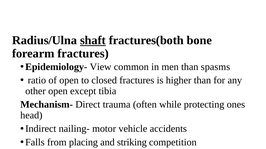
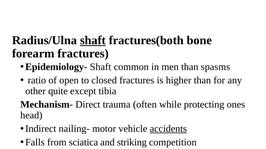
Epidemiology- View: View -> Shaft (101, 67)
other open: open -> quite (58, 91)
accidents underline: none -> present (168, 129)
placing: placing -> sciatica (83, 143)
